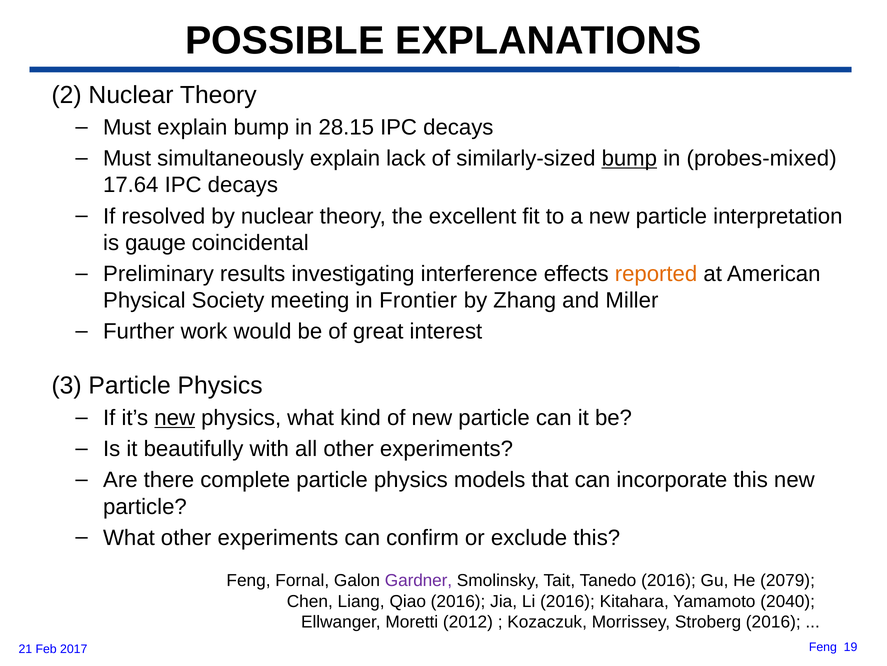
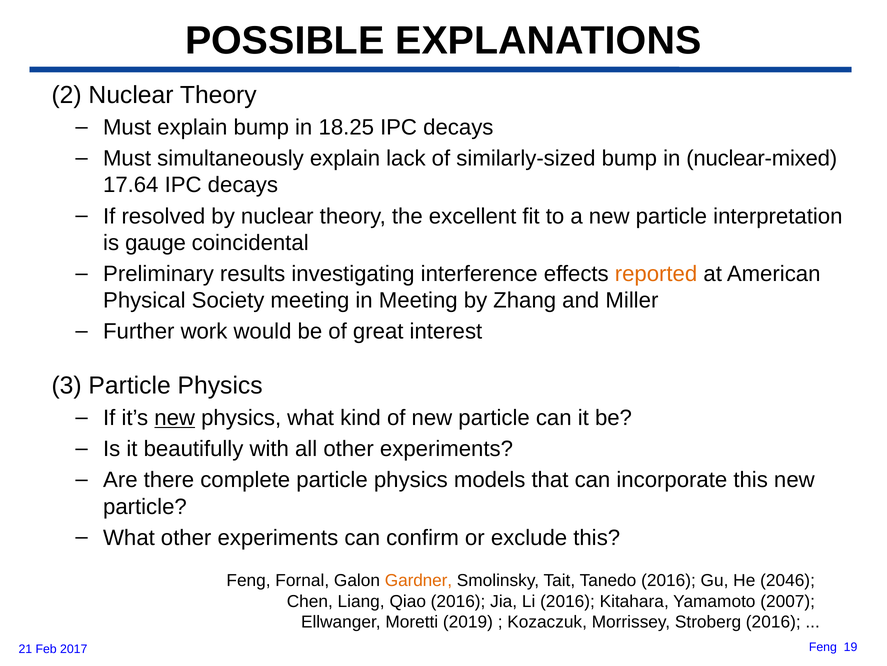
28.15: 28.15 -> 18.25 (346, 127)
bump underline: present -> none (629, 158)
probes-mixed: probes-mixed -> nuclear-mixed (762, 158)
in Frontier: Frontier -> Meeting (418, 300)
Gardner colour: purple -> orange (418, 580)
2079: 2079 -> 2046 (788, 580)
2040: 2040 -> 2007 (788, 601)
2012: 2012 -> 2019 (468, 621)
